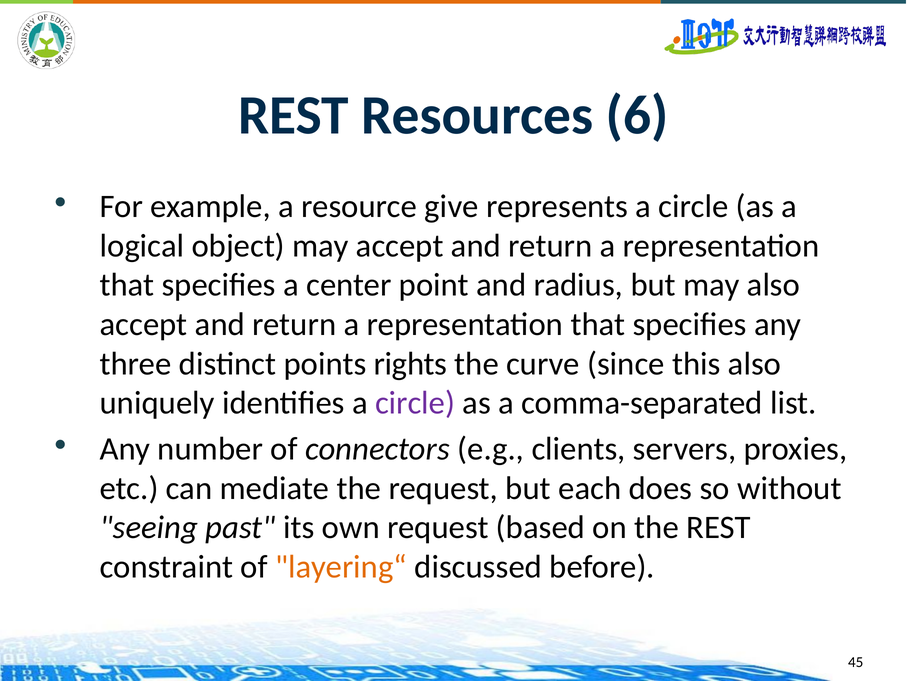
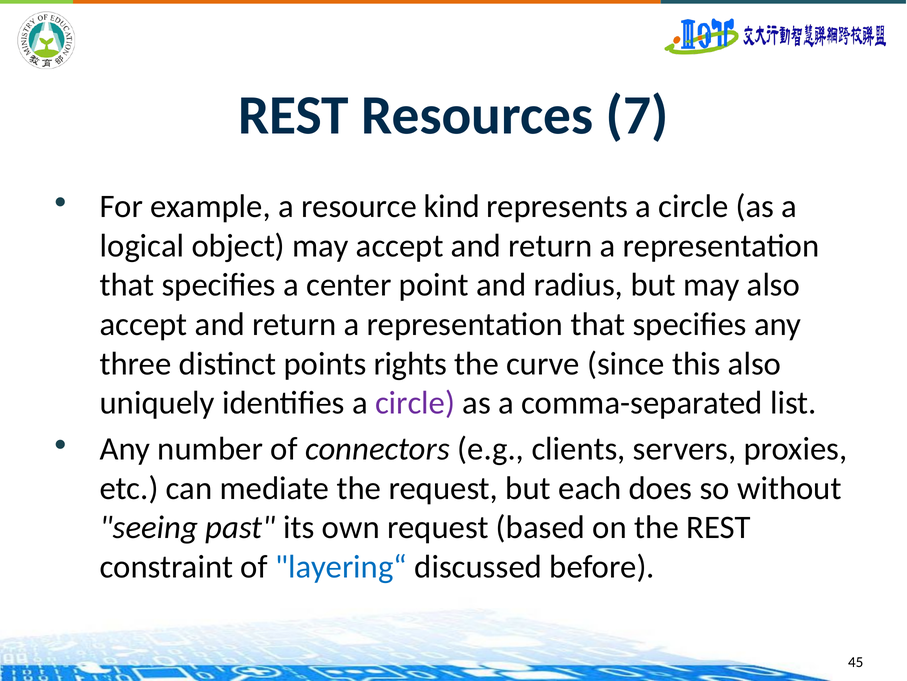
6: 6 -> 7 (637, 115)
give: give -> kind (452, 206)
layering“ colour: orange -> blue (341, 566)
